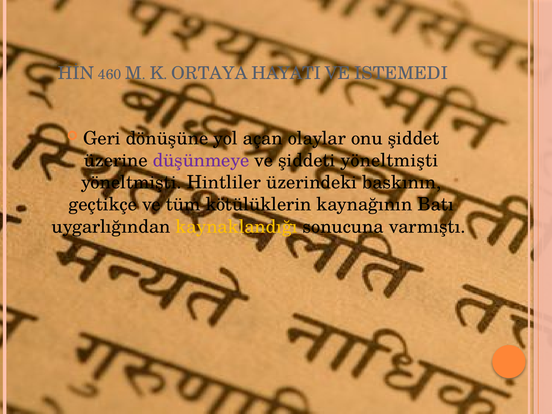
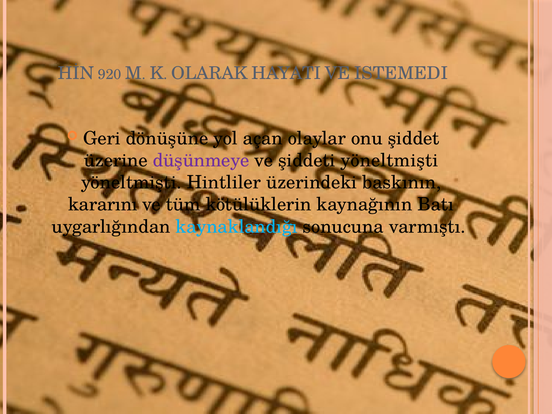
460: 460 -> 920 (110, 75)
ORTAYA: ORTAYA -> OLARAK (209, 74)
geçtikçe: geçtikçe -> kararını (103, 205)
kaynaklandığı colour: yellow -> light blue (237, 227)
